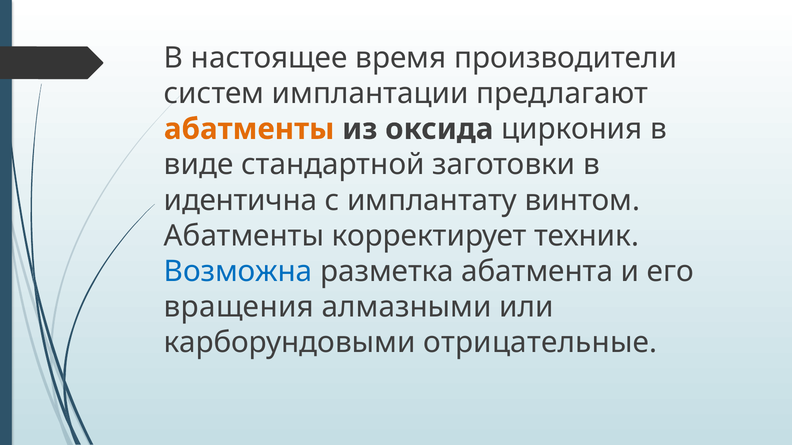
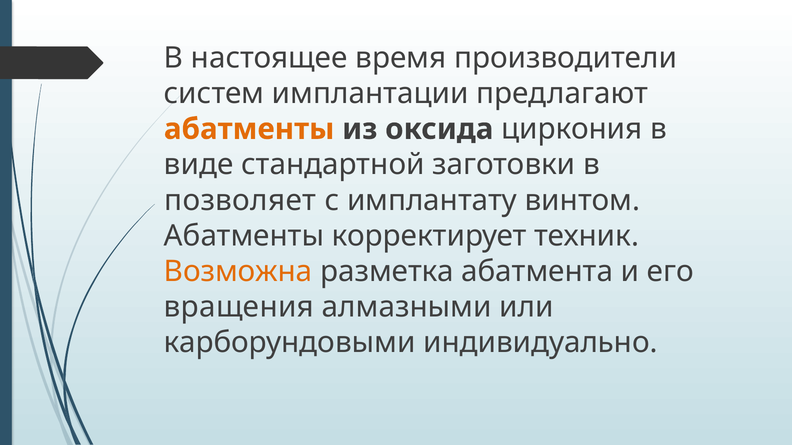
идентична: идентична -> позволяет (240, 201)
Возможна colour: blue -> orange (238, 272)
отрицательные: отрицательные -> индивидуально (540, 343)
